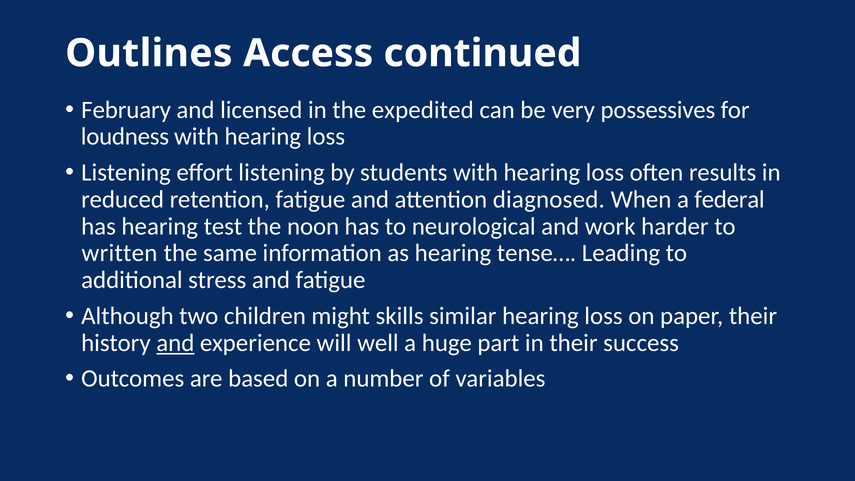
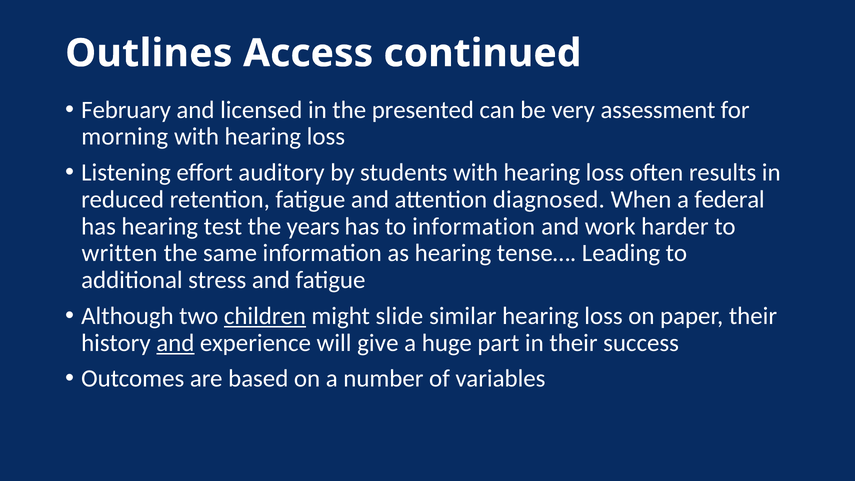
expedited: expedited -> presented (423, 110)
possessives: possessives -> assessment (658, 110)
loudness: loudness -> morning (125, 137)
effort listening: listening -> auditory (281, 173)
noon: noon -> years (313, 226)
to neurological: neurological -> information (474, 226)
children underline: none -> present (265, 316)
skills: skills -> slide (399, 316)
well: well -> give (378, 343)
